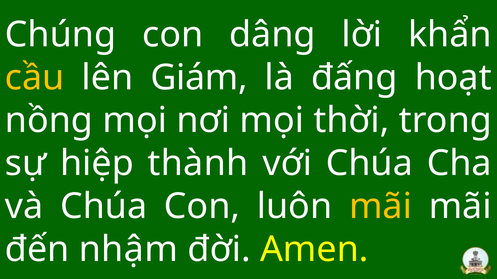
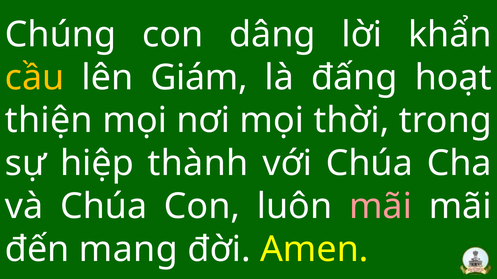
nồng: nồng -> thiện (49, 121)
mãi colour: yellow -> pink (381, 207)
nhậm: nhậm -> mang (128, 250)
